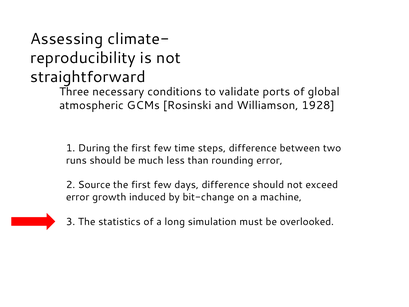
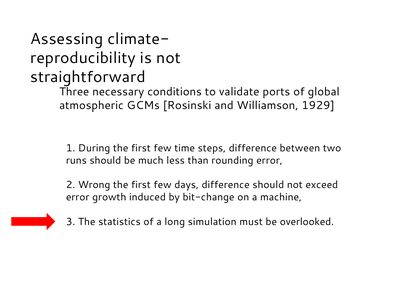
1928: 1928 -> 1929 (318, 105)
Source: Source -> Wrong (94, 185)
